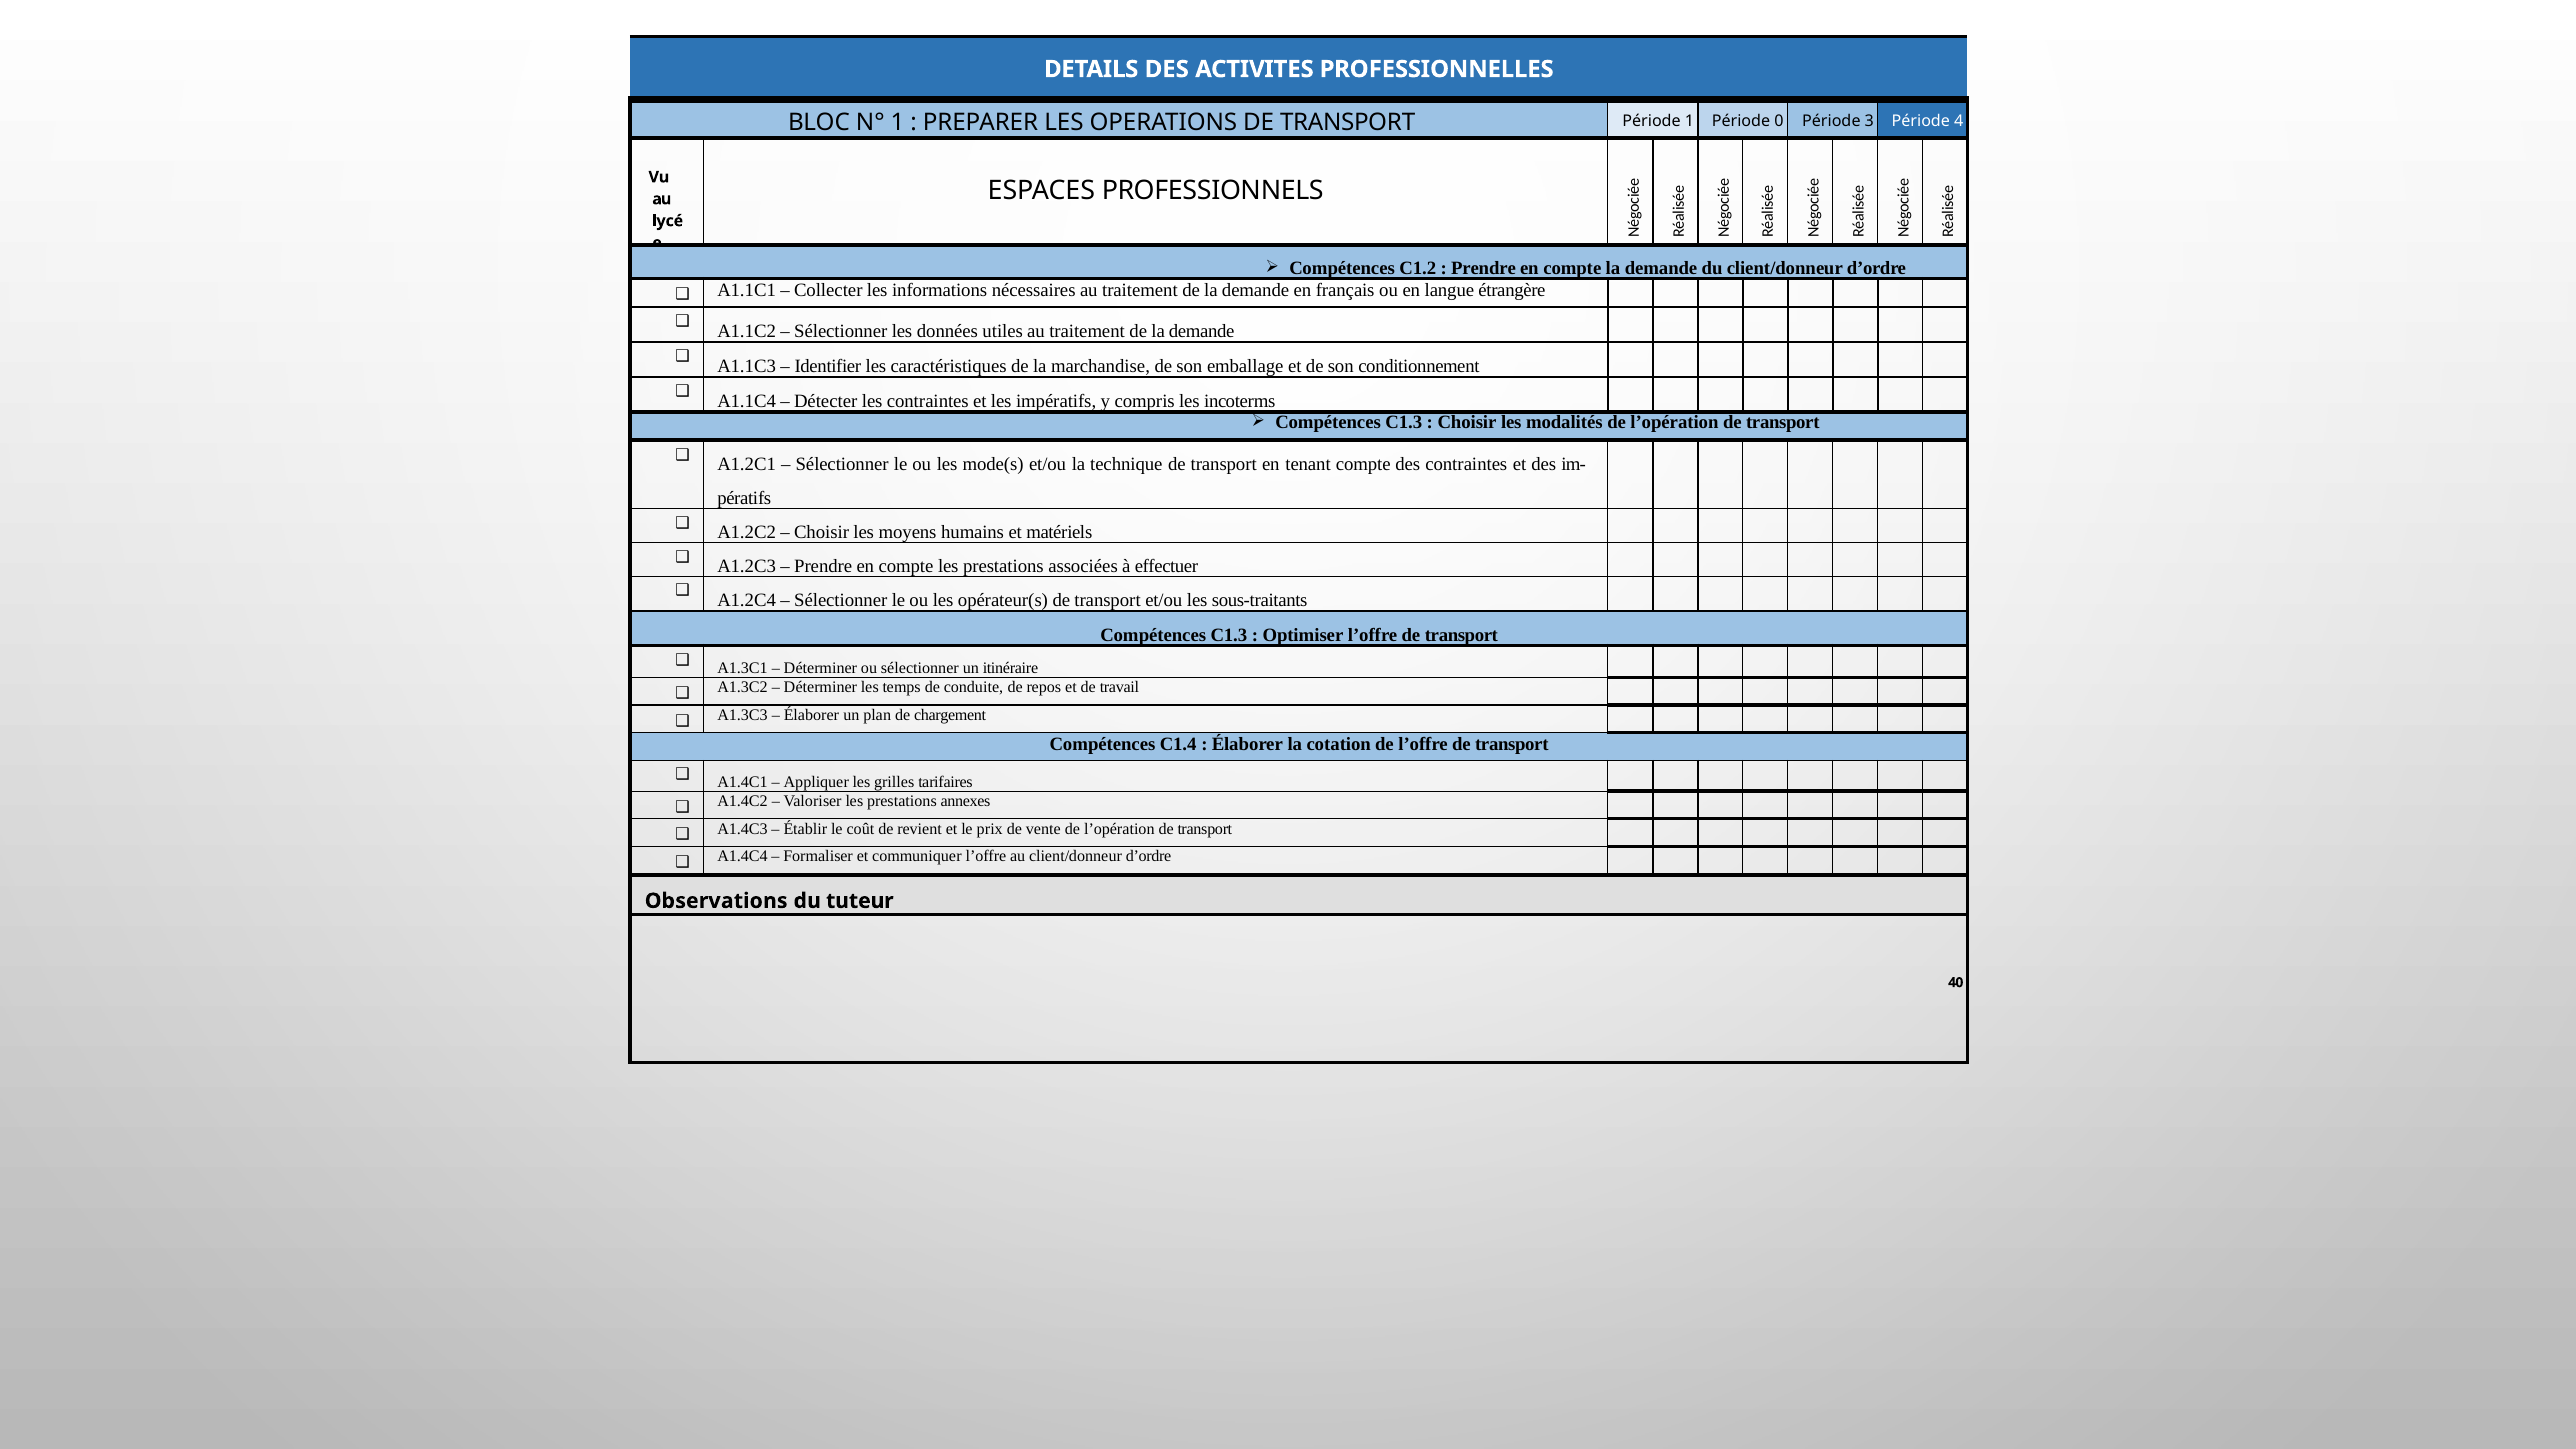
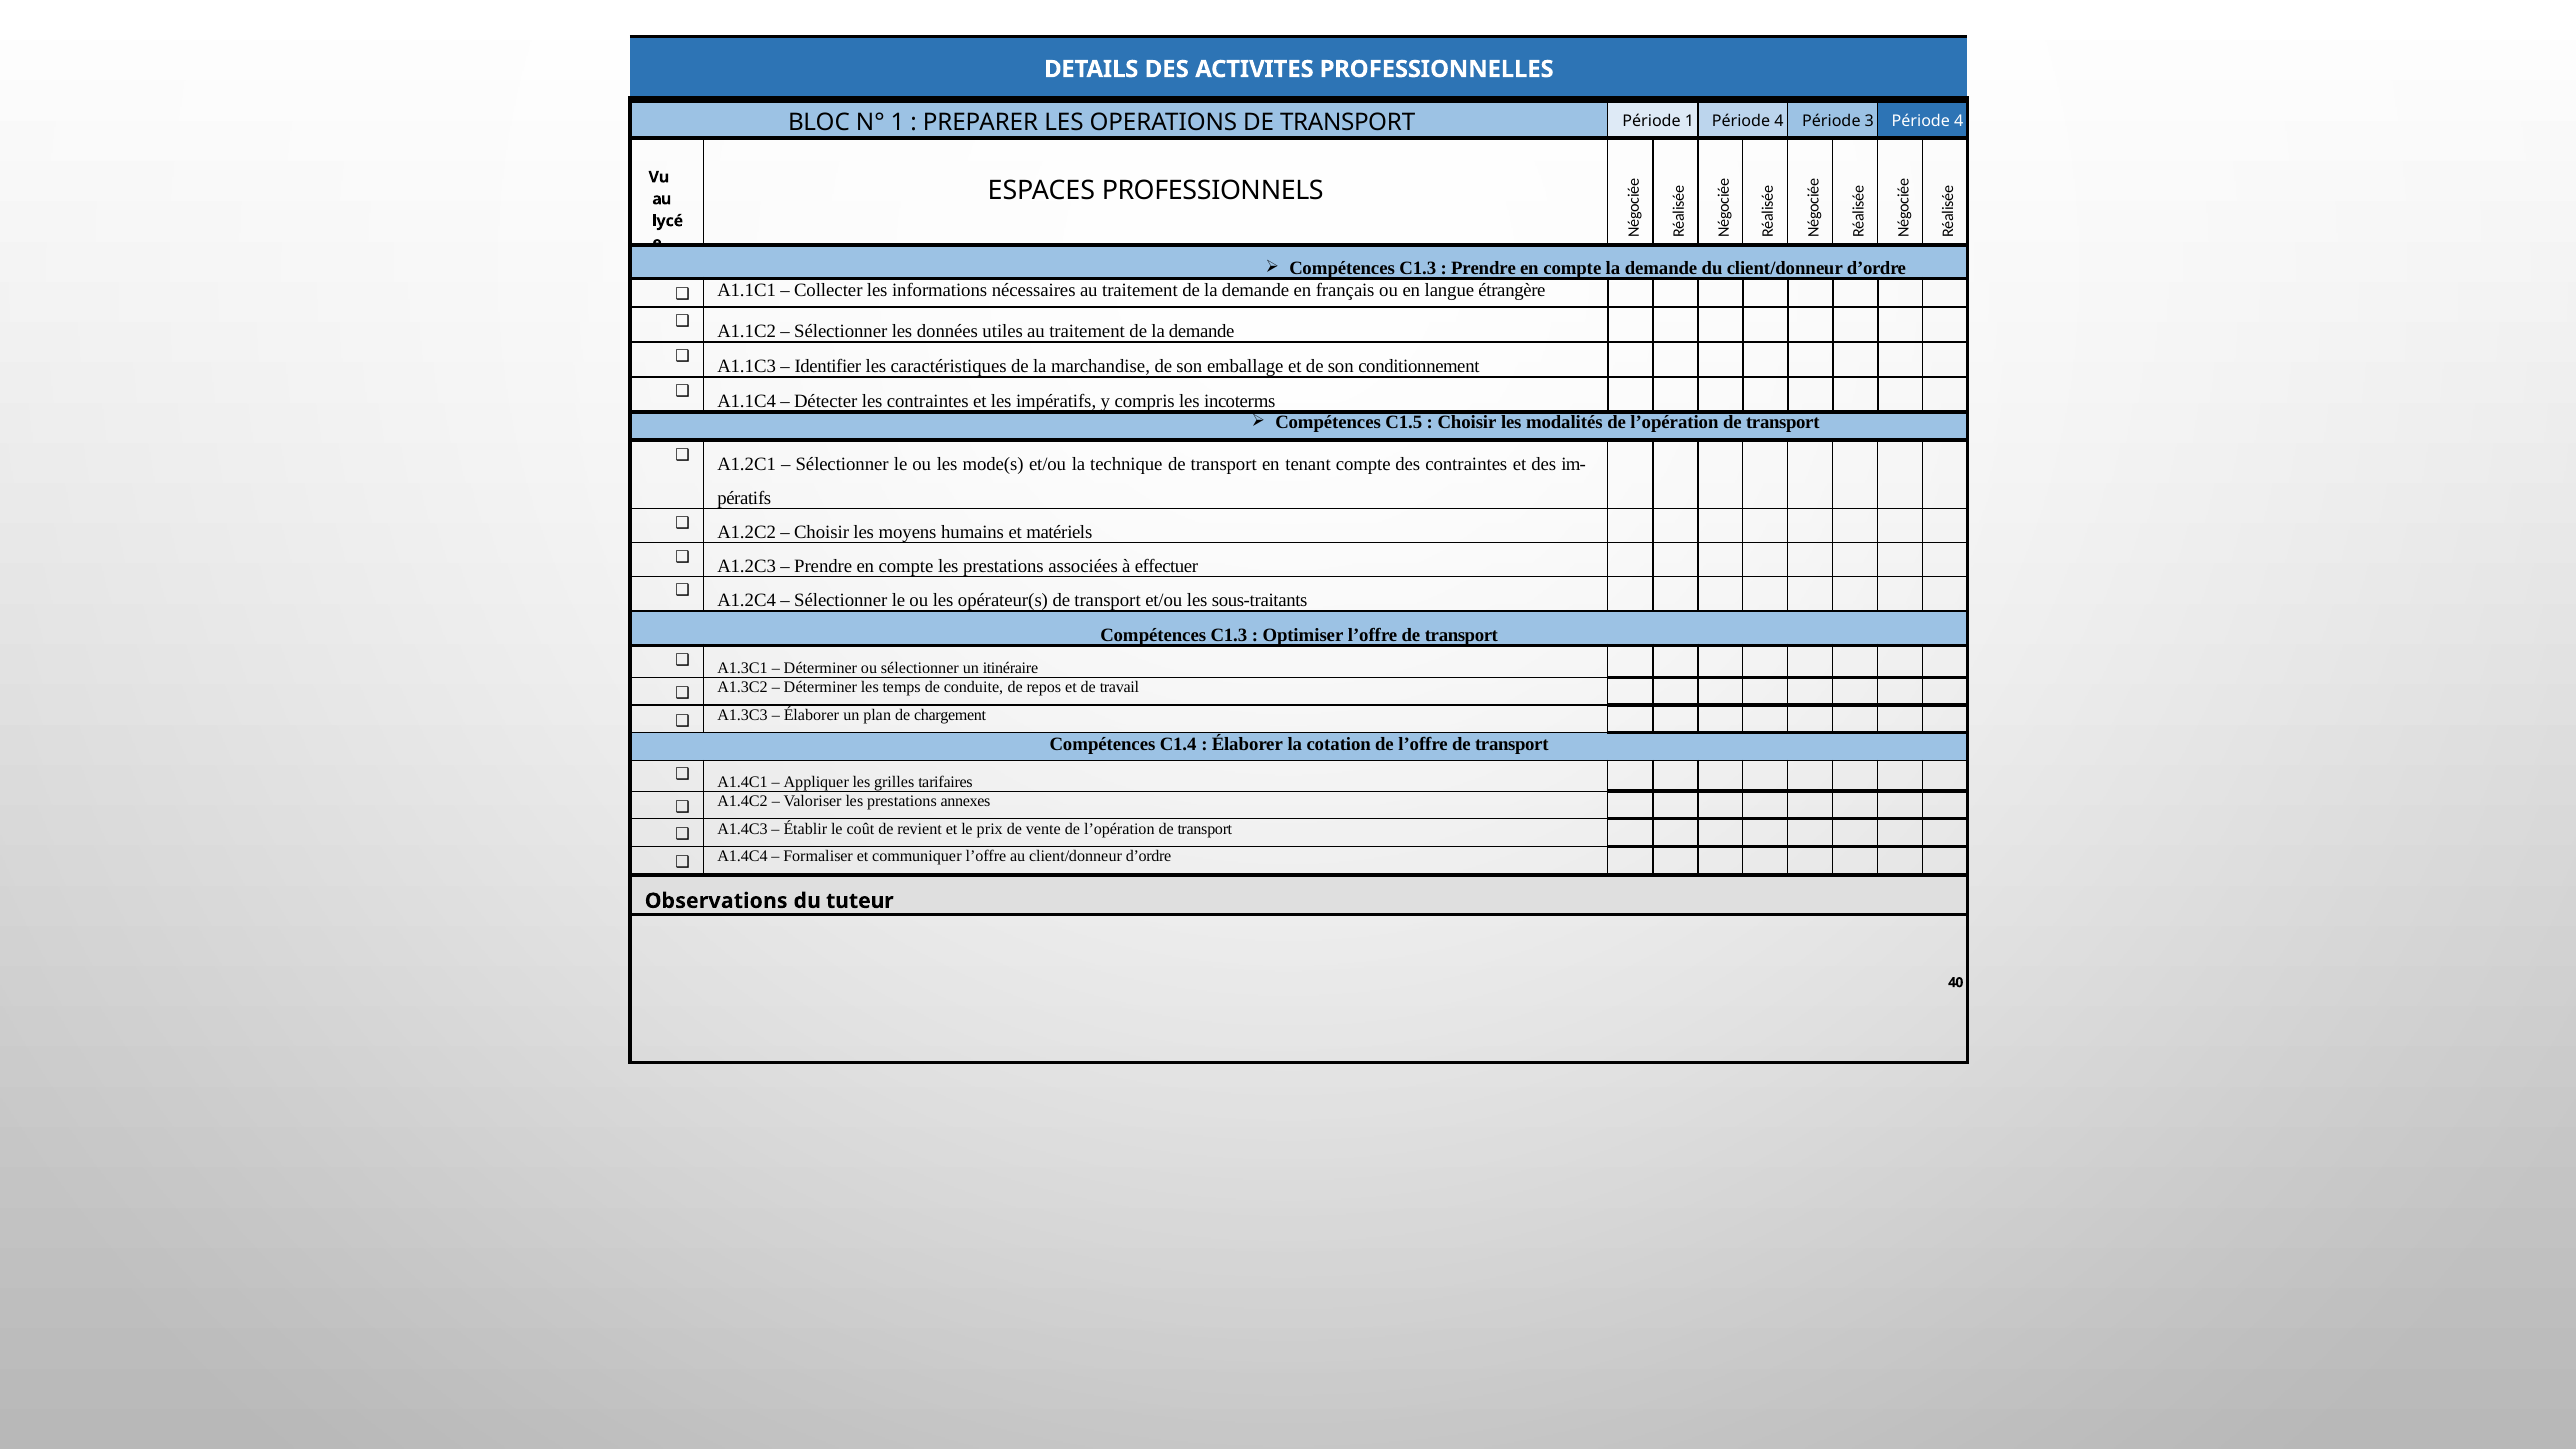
1 Période 0: 0 -> 4 (1779, 121)
C1.2: C1.2 -> C1.3 (1418, 268)
C1.3: C1.3 -> C1.5 (1404, 423)
